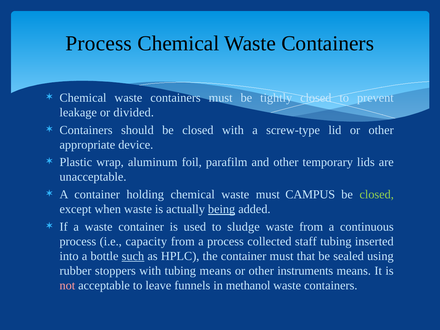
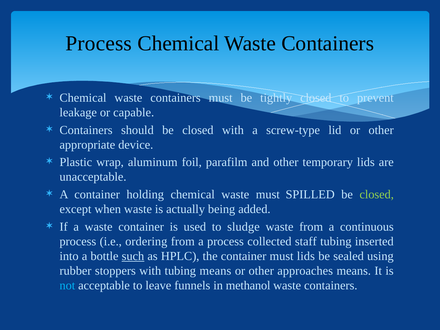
divided: divided -> capable (134, 112)
CAMPUS: CAMPUS -> SPILLED (310, 195)
being underline: present -> none (222, 209)
capacity: capacity -> ordering (146, 241)
must that: that -> lids (306, 256)
instruments: instruments -> approaches (305, 271)
not colour: pink -> light blue (67, 285)
